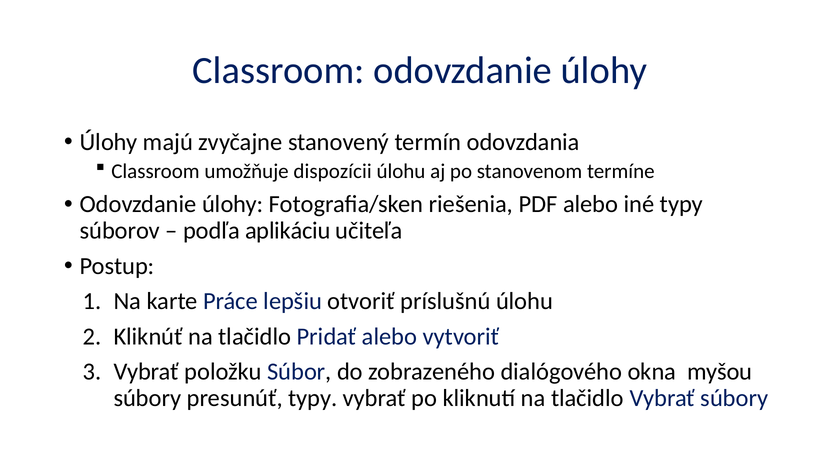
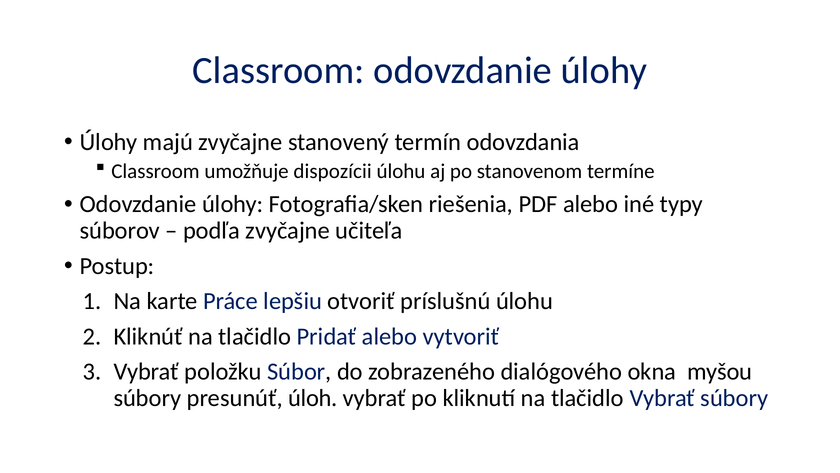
podľa aplikáciu: aplikáciu -> zvyčajne (288, 231)
presunúť typy: typy -> úloh (313, 398)
